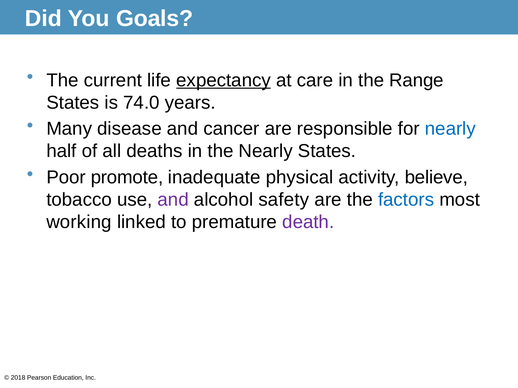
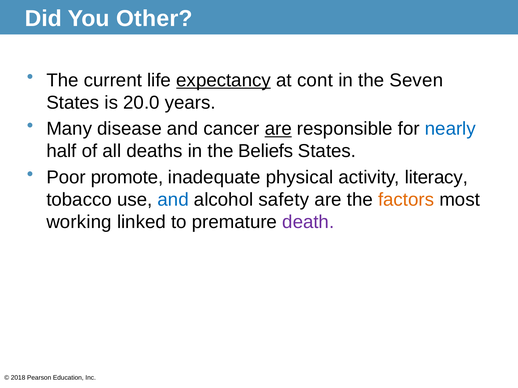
Goals: Goals -> Other (154, 19)
care: care -> cont (315, 80)
Range: Range -> Seven (416, 80)
74.0: 74.0 -> 20.0 (141, 103)
are underline: none -> present (278, 129)
the Nearly: Nearly -> Beliefs (266, 151)
believe: believe -> literacy (436, 177)
and colour: purple -> blue (173, 200)
factors colour: blue -> orange (406, 200)
